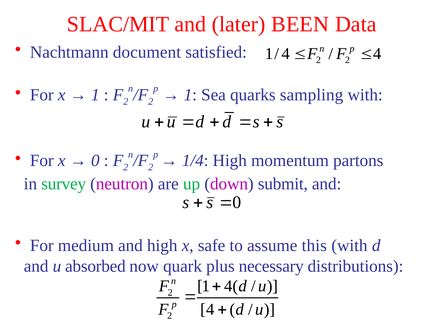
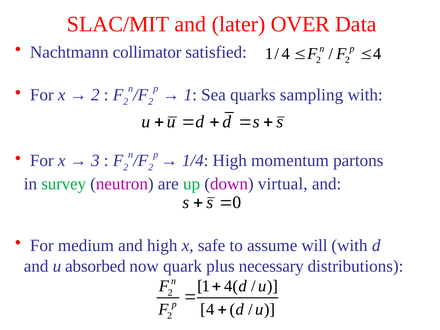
BEEN: BEEN -> OVER (300, 24)
document: document -> collimator (147, 52)
1: 1 -> 2 (95, 95)
0: 0 -> 3 (95, 161)
submit: submit -> virtual (283, 184)
this: this -> will (314, 246)
